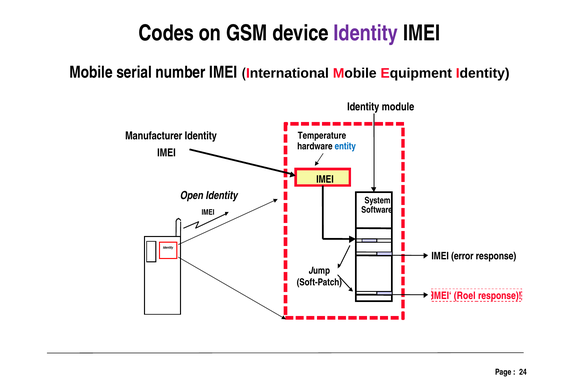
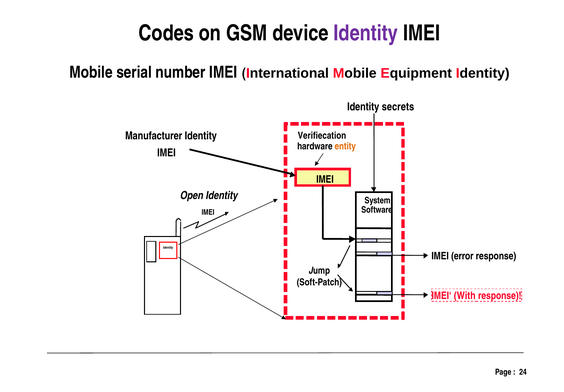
module: module -> secrets (398, 107)
Temperature: Temperature -> Verifiecation (322, 135)
entity colour: blue -> orange (345, 146)
Roel: Roel -> With (465, 296)
